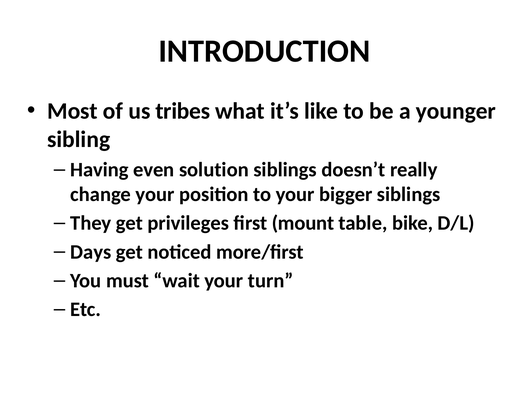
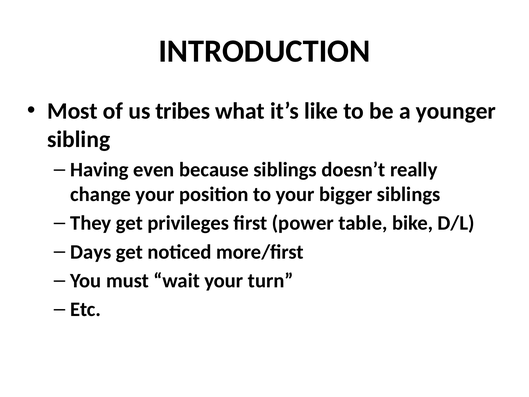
solution: solution -> because (214, 170)
mount: mount -> power (303, 223)
